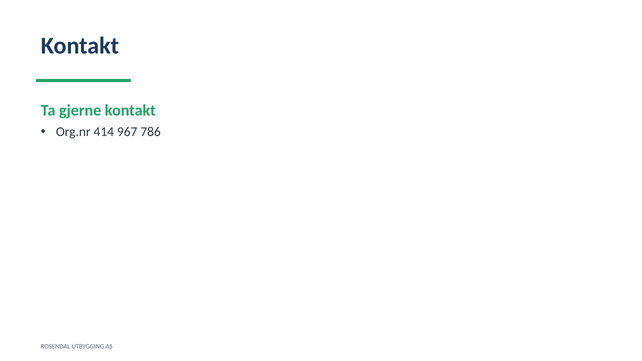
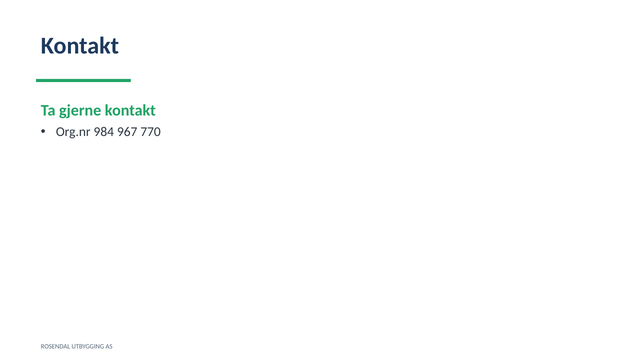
414: 414 -> 984 (104, 132)
786: 786 -> 770 (151, 132)
